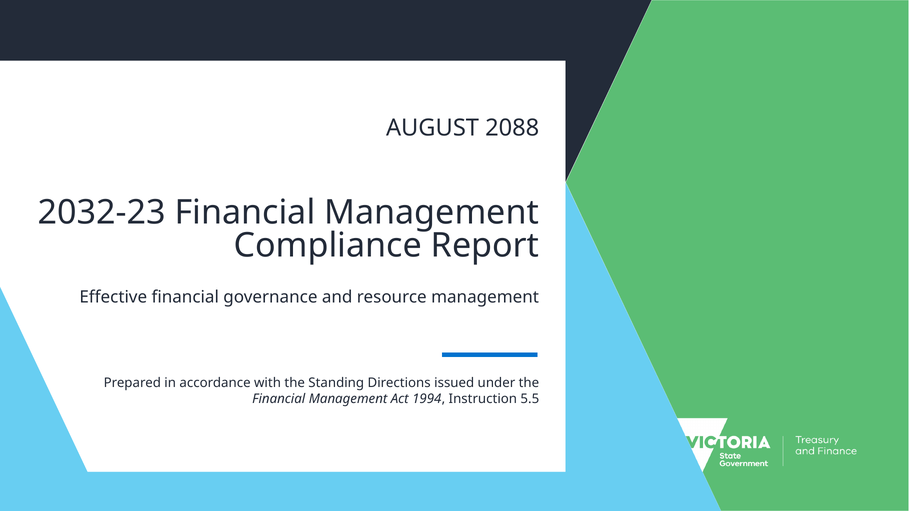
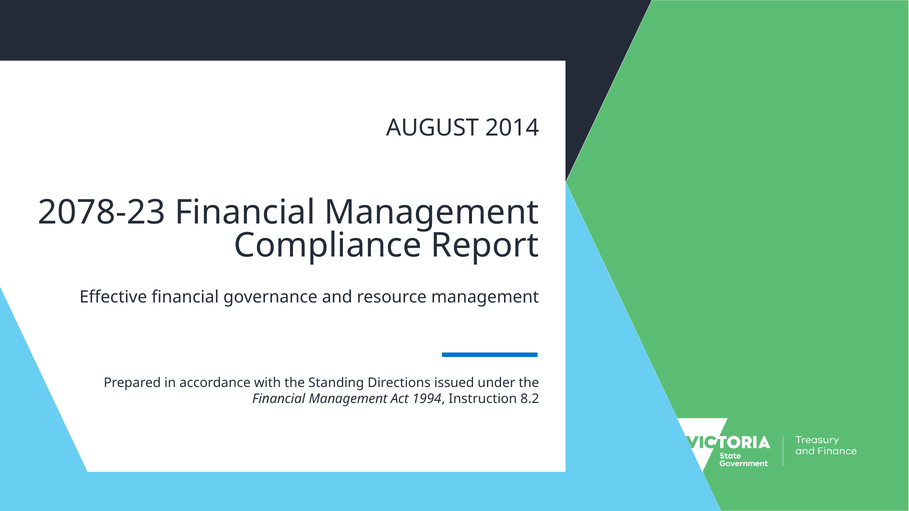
2088: 2088 -> 2014 (512, 128)
2032-23: 2032-23 -> 2078-23 (102, 213)
5.5: 5.5 -> 8.2 (530, 399)
